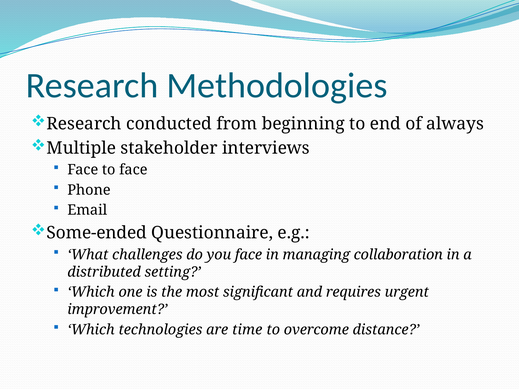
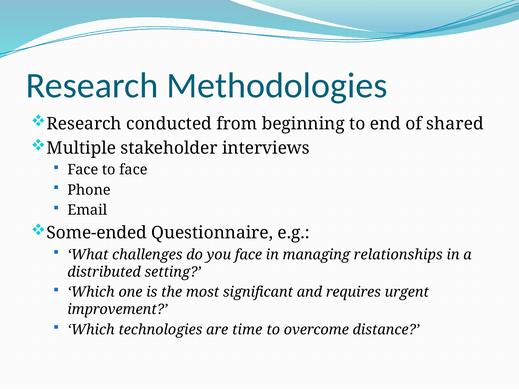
always: always -> shared (455, 124)
collaboration: collaboration -> relationships (398, 255)
